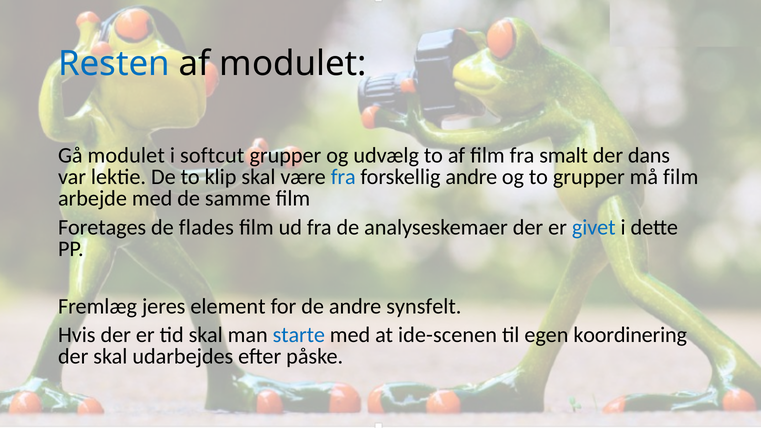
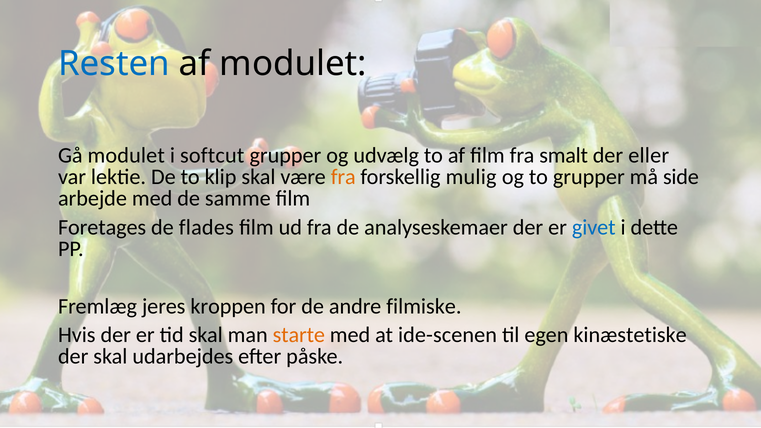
dans: dans -> eller (649, 155)
fra colour: blue -> orange (343, 177)
forskellig andre: andre -> mulig (471, 177)
må film: film -> side (681, 177)
element: element -> kroppen (228, 306)
synsfelt: synsfelt -> filmiske (424, 306)
starte colour: blue -> orange (299, 335)
koordinering: koordinering -> kinæstetiske (630, 335)
